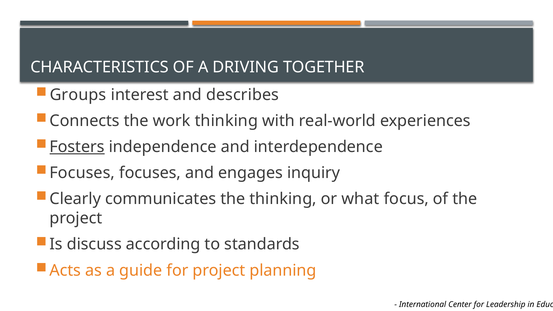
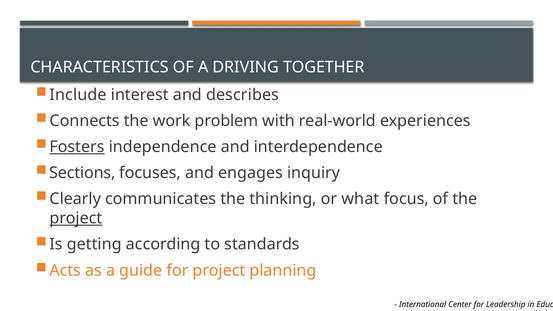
Groups: Groups -> Include (78, 95)
work thinking: thinking -> problem (226, 121)
Focuses: Focuses -> Sections (82, 173)
project underline: none -> present (76, 218)
discuss: discuss -> getting (94, 244)
